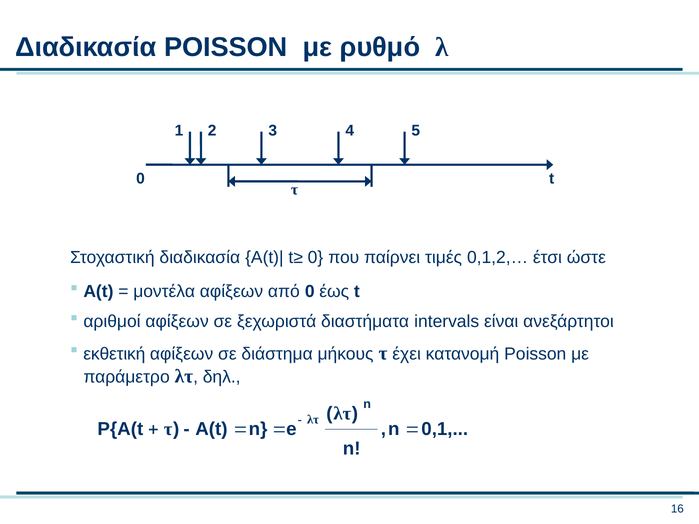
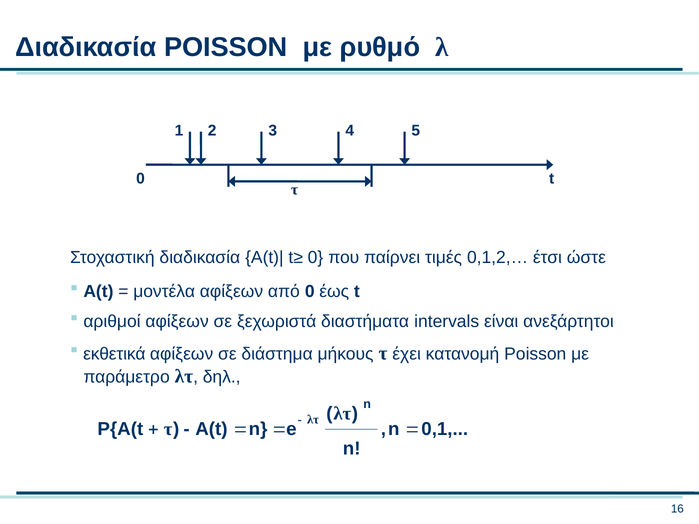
εκθετική: εκθετική -> εκθετικά (114, 354)
